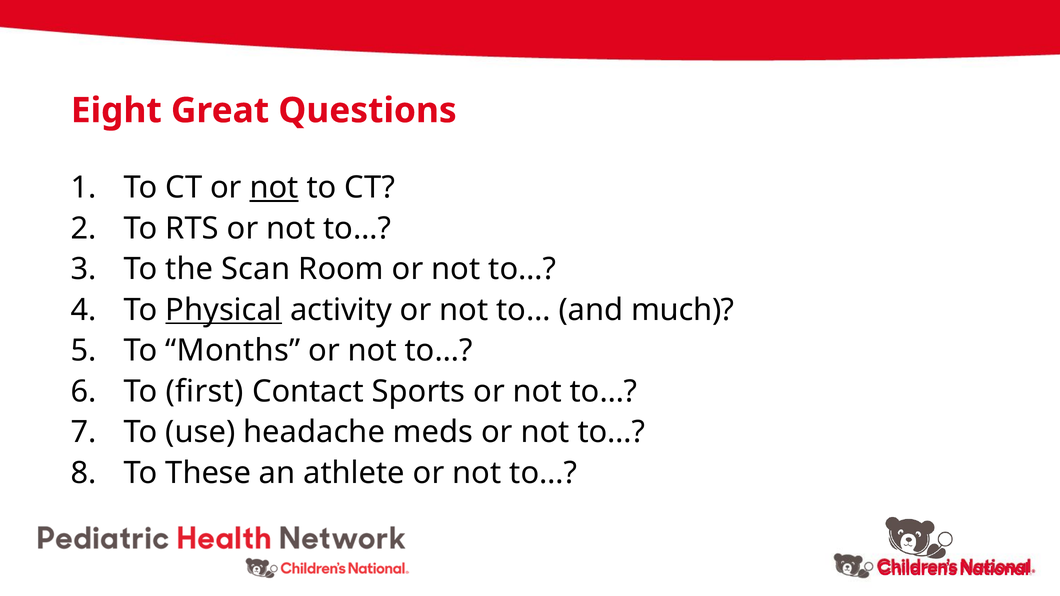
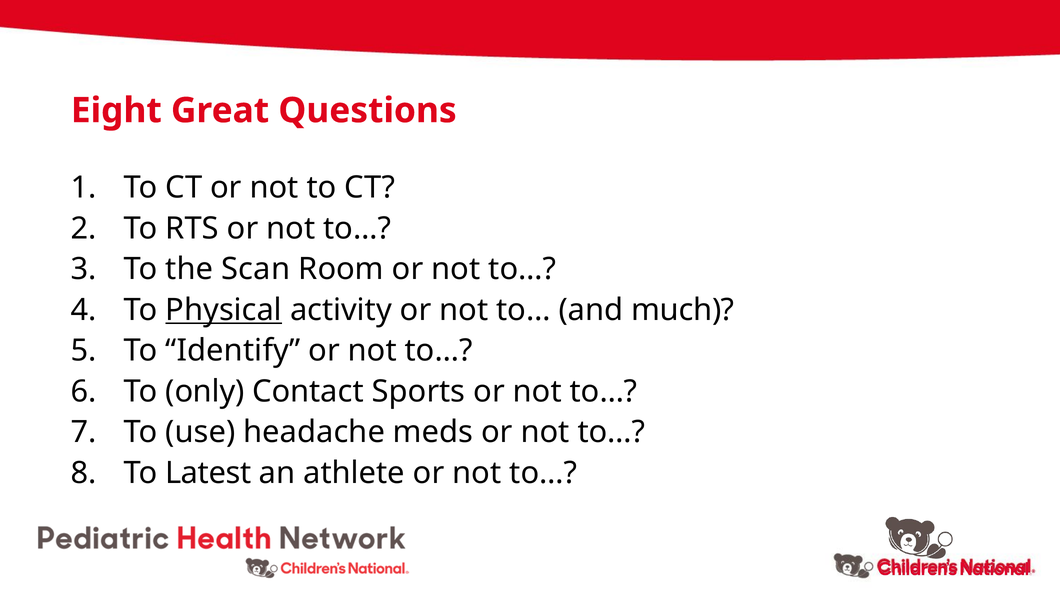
not underline: present -> none (274, 188)
Months: Months -> Identify (233, 351)
first: first -> only (205, 392)
These: These -> Latest (208, 473)
